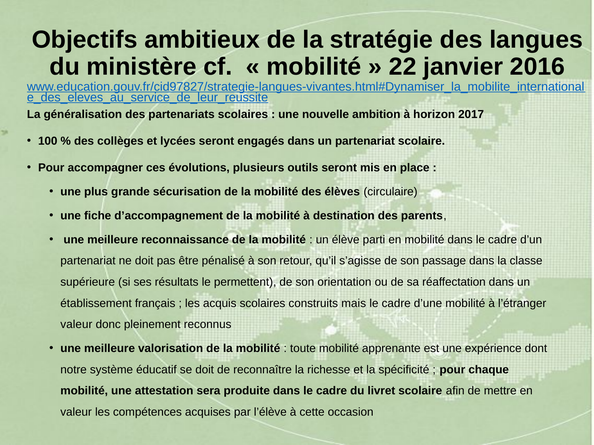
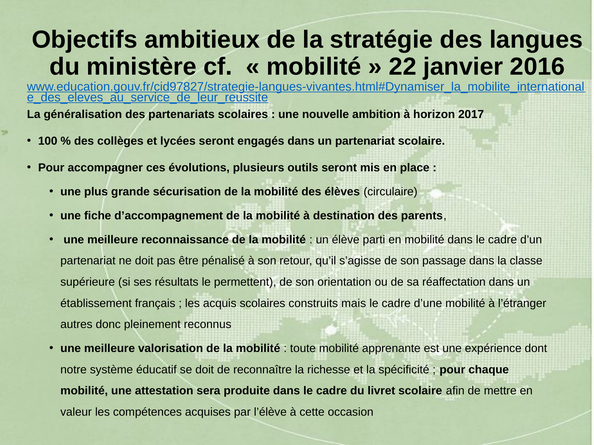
valeur: valeur -> autres (76, 325)
